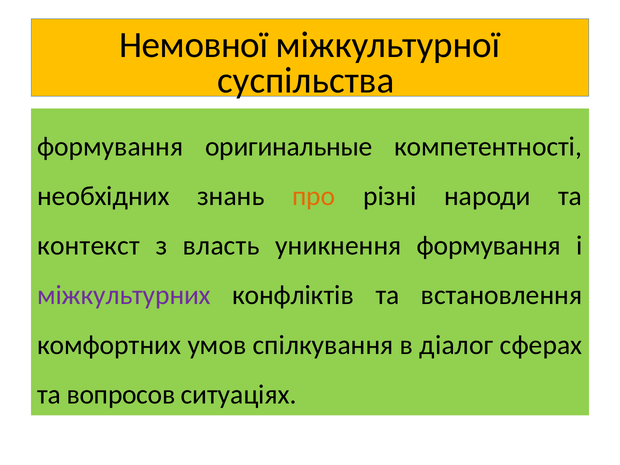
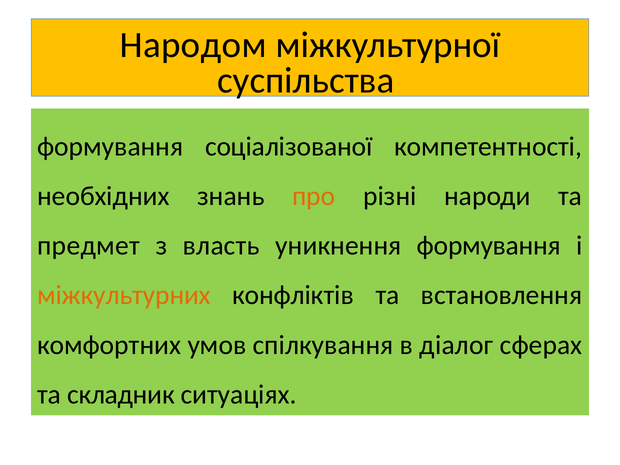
Немовної: Немовної -> Народом (193, 45)
оригинальные: оригинальные -> соціалізованої (289, 147)
контекст: контекст -> предмет (88, 246)
міжкультурних colour: purple -> orange (124, 295)
вопросов: вопросов -> складник (121, 395)
